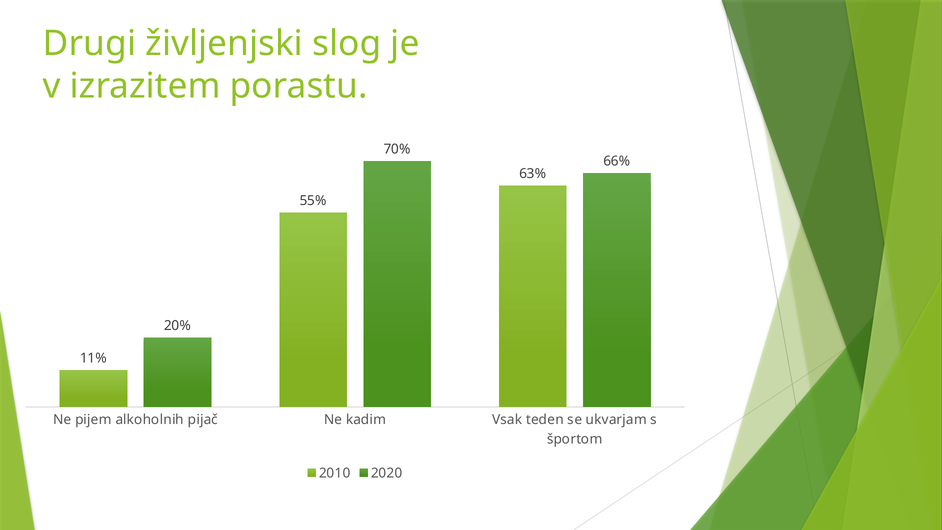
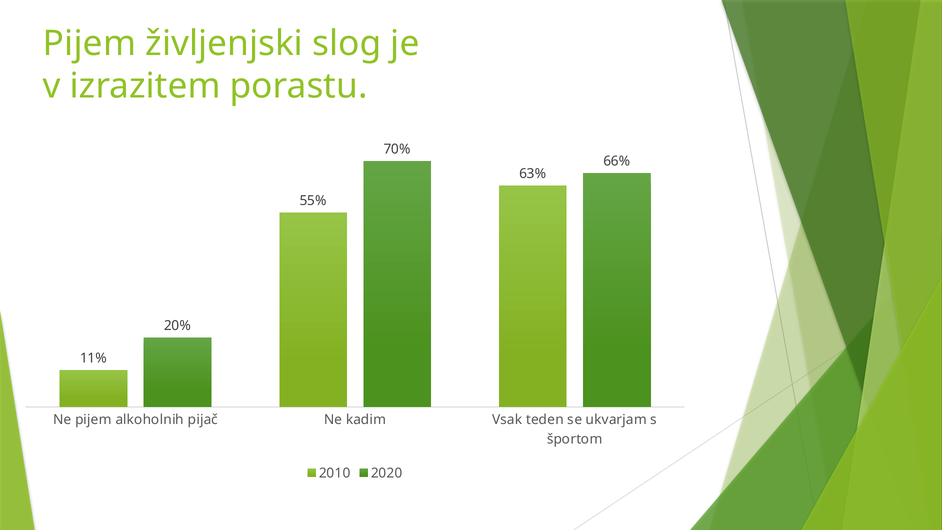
Drugi: Drugi -> Pijem (89, 44)
